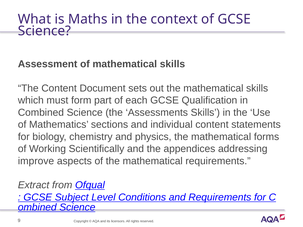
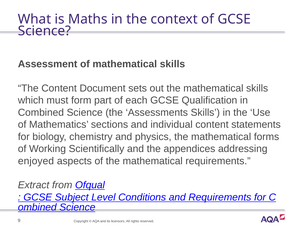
improve: improve -> enjoyed (36, 161)
